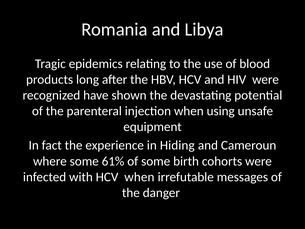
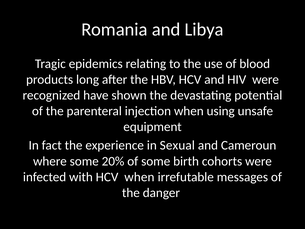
Hiding: Hiding -> Sexual (177, 145)
61%: 61% -> 20% (113, 161)
